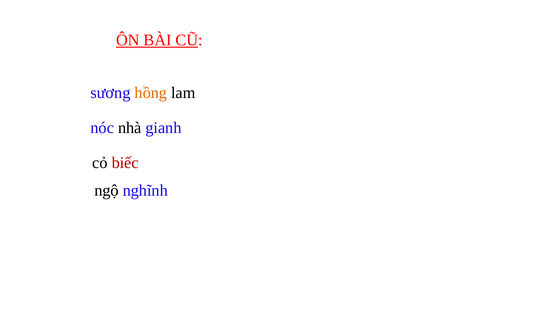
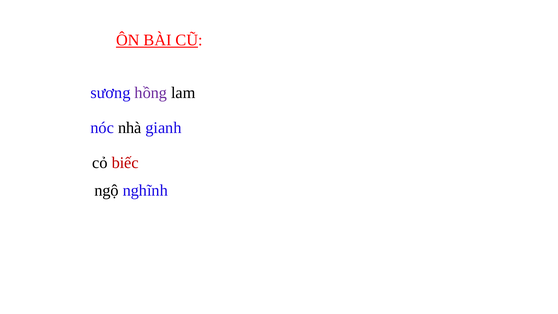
hồng colour: orange -> purple (151, 93)
